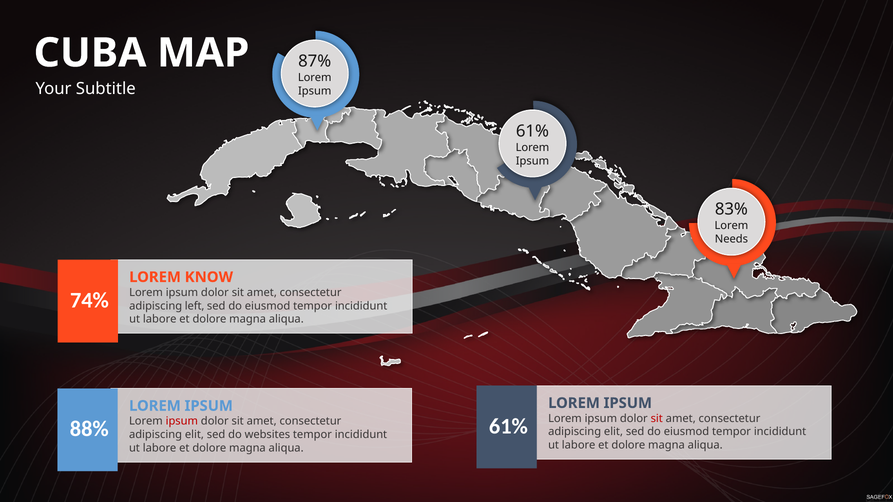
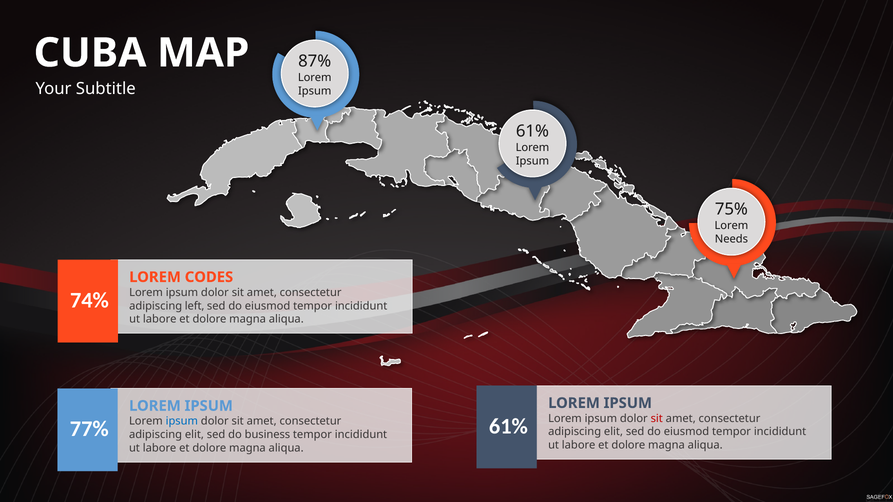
83%: 83% -> 75% (731, 210)
KNOW: KNOW -> CODES (209, 277)
ipsum colour: red -> blue (182, 422)
88%: 88% -> 77% (89, 429)
websites: websites -> business (267, 435)
